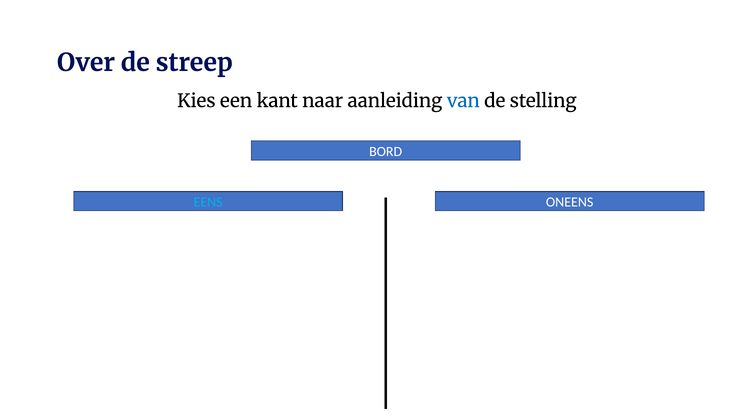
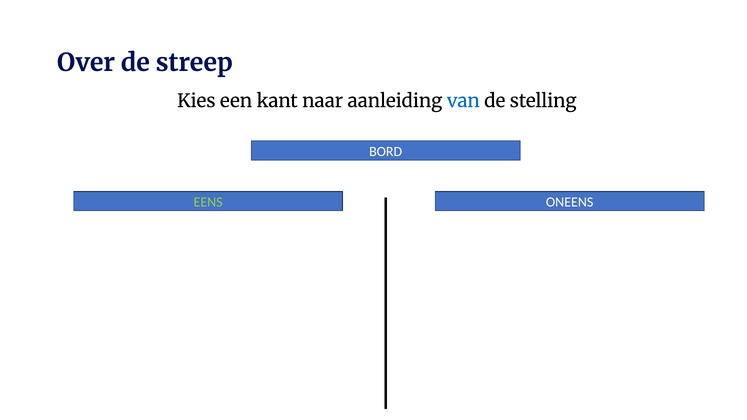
EENS colour: light blue -> light green (208, 202)
